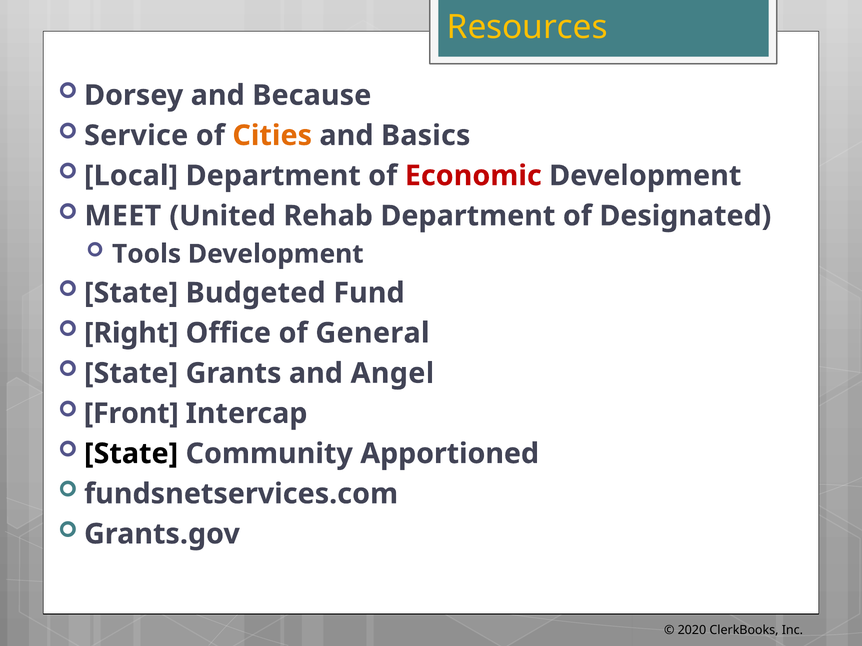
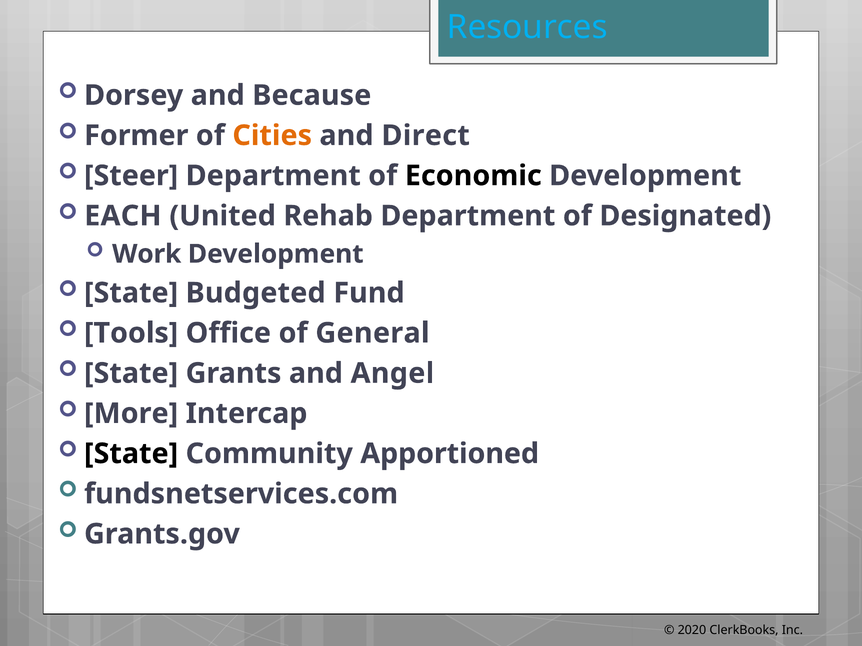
Resources colour: yellow -> light blue (527, 27)
Service: Service -> Former (136, 136)
Basics: Basics -> Direct (426, 136)
Local: Local -> Steer (131, 176)
Economic colour: red -> black (473, 176)
MEET: MEET -> EACH (123, 216)
Tools: Tools -> Work (147, 254)
Right: Right -> Tools (131, 333)
Front: Front -> More (131, 414)
